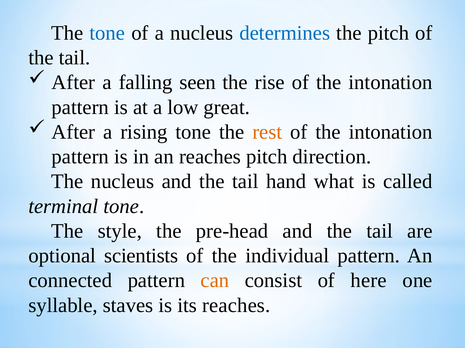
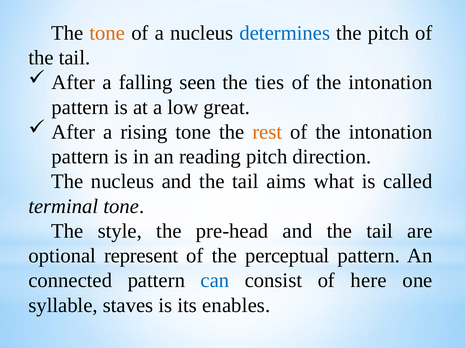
tone colour: blue -> orange (107, 33)
rise: rise -> ties (270, 83)
an reaches: reaches -> reading (210, 157)
hand: hand -> aims (286, 182)
scientists: scientists -> represent (141, 256)
individual: individual -> perceptual (287, 256)
can colour: orange -> blue (215, 281)
its reaches: reaches -> enables (236, 306)
